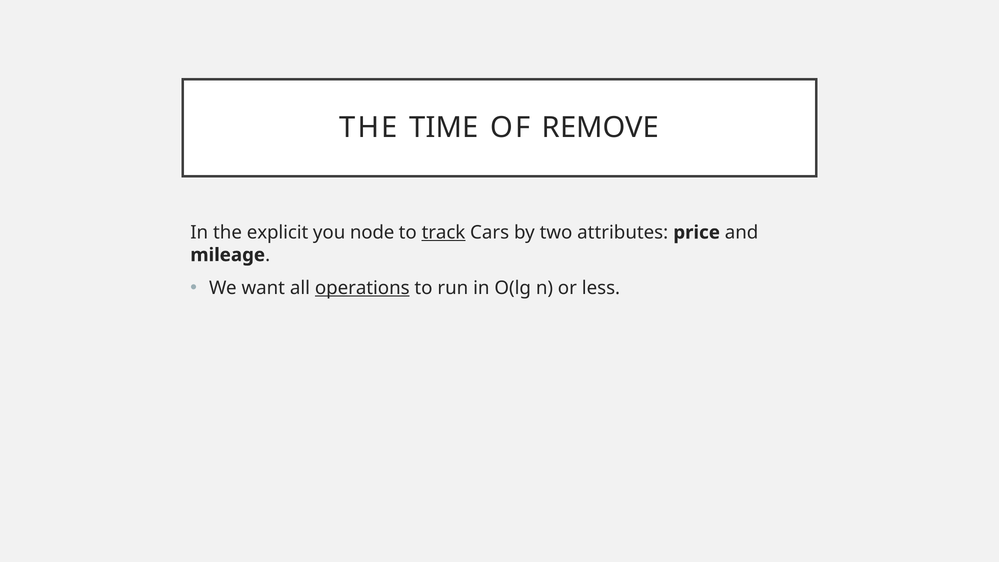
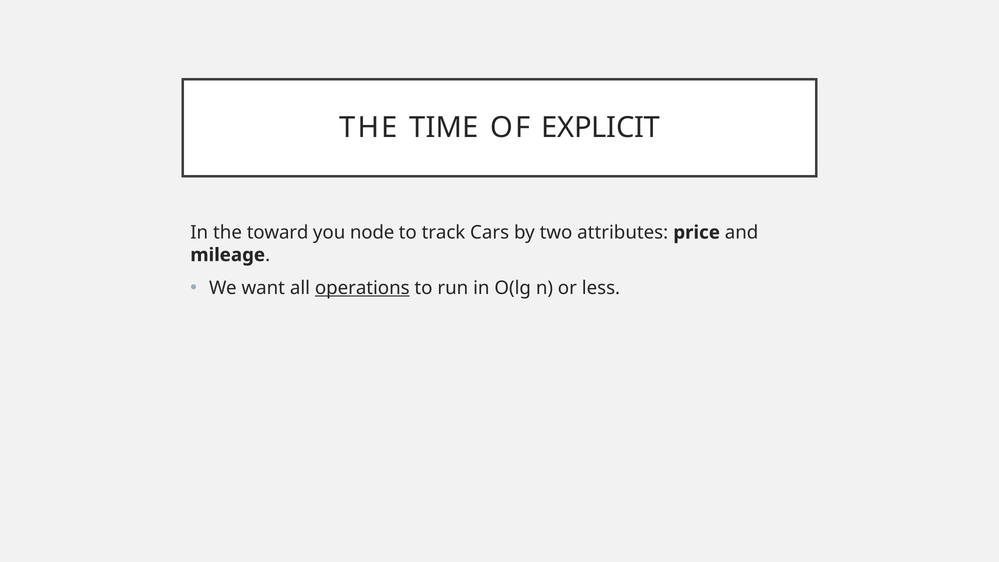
REMOVE: REMOVE -> EXPLICIT (601, 128)
explicit: explicit -> toward (278, 232)
track underline: present -> none (444, 232)
